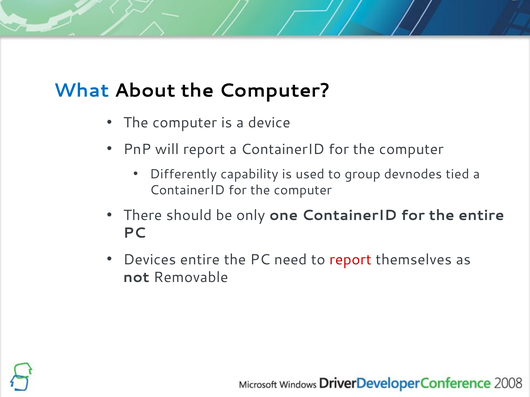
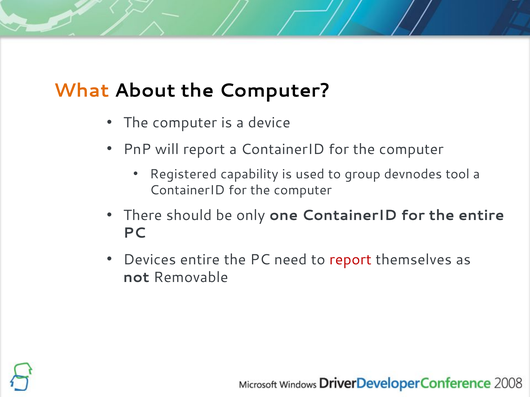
What colour: blue -> orange (81, 90)
Differently: Differently -> Registered (183, 174)
tied: tied -> tool (458, 174)
